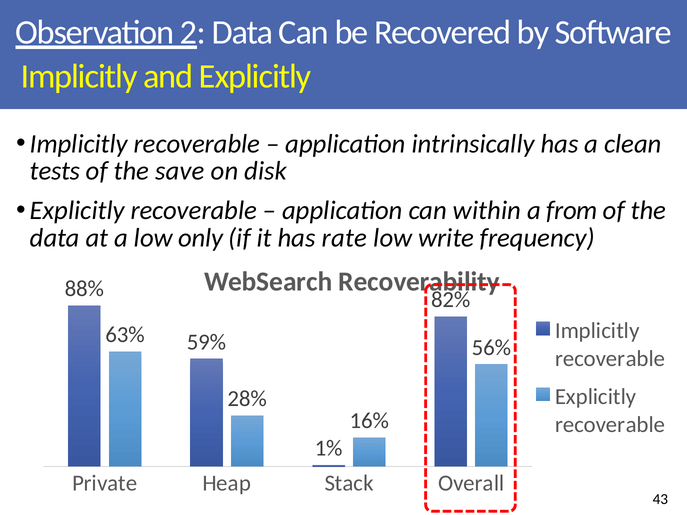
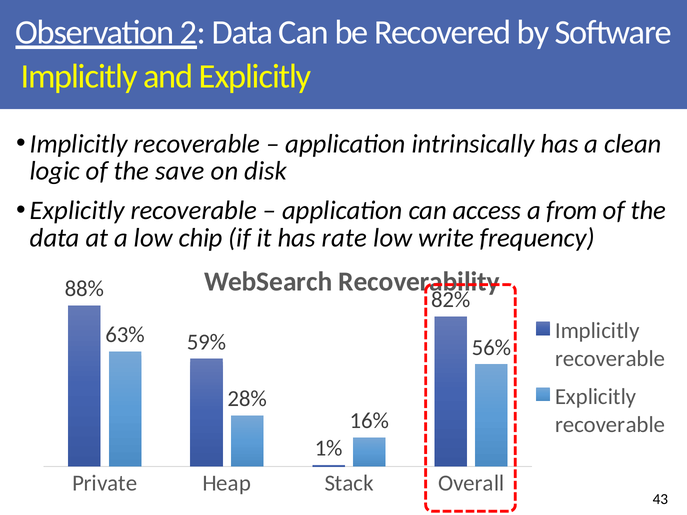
tests: tests -> logic (55, 171)
within: within -> access (487, 211)
only: only -> chip (201, 238)
